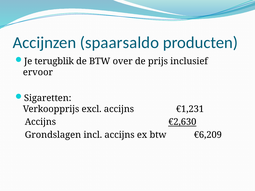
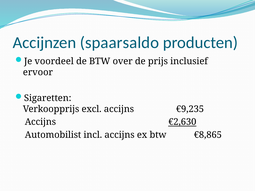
terugblik: terugblik -> voordeel (54, 61)
€1,231: €1,231 -> €9,235 (190, 109)
Grondslagen: Grondslagen -> Automobilist (53, 135)
€6,209: €6,209 -> €8,865 (208, 135)
